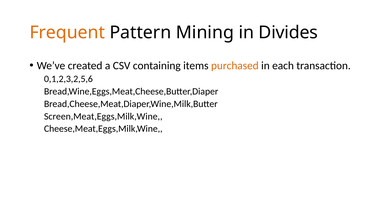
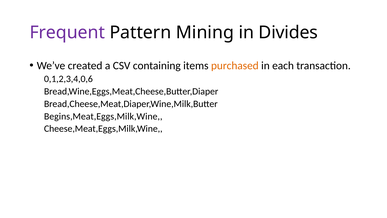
Frequent colour: orange -> purple (67, 33)
0,1,2,3,2,5,6: 0,1,2,3,2,5,6 -> 0,1,2,3,4,0,6 (68, 79)
Screen,Meat,Eggs,Milk,Wine: Screen,Meat,Eggs,Milk,Wine -> Begins,Meat,Eggs,Milk,Wine (103, 116)
